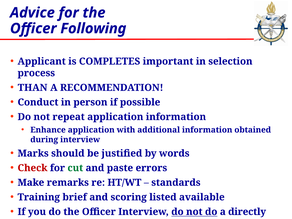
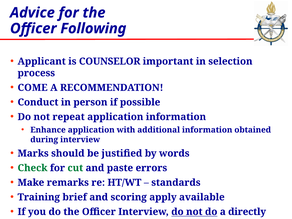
COMPLETES: COMPLETES -> COUNSELOR (110, 61)
THAN: THAN -> COME (33, 88)
Check colour: red -> green (33, 168)
listed: listed -> apply (163, 197)
